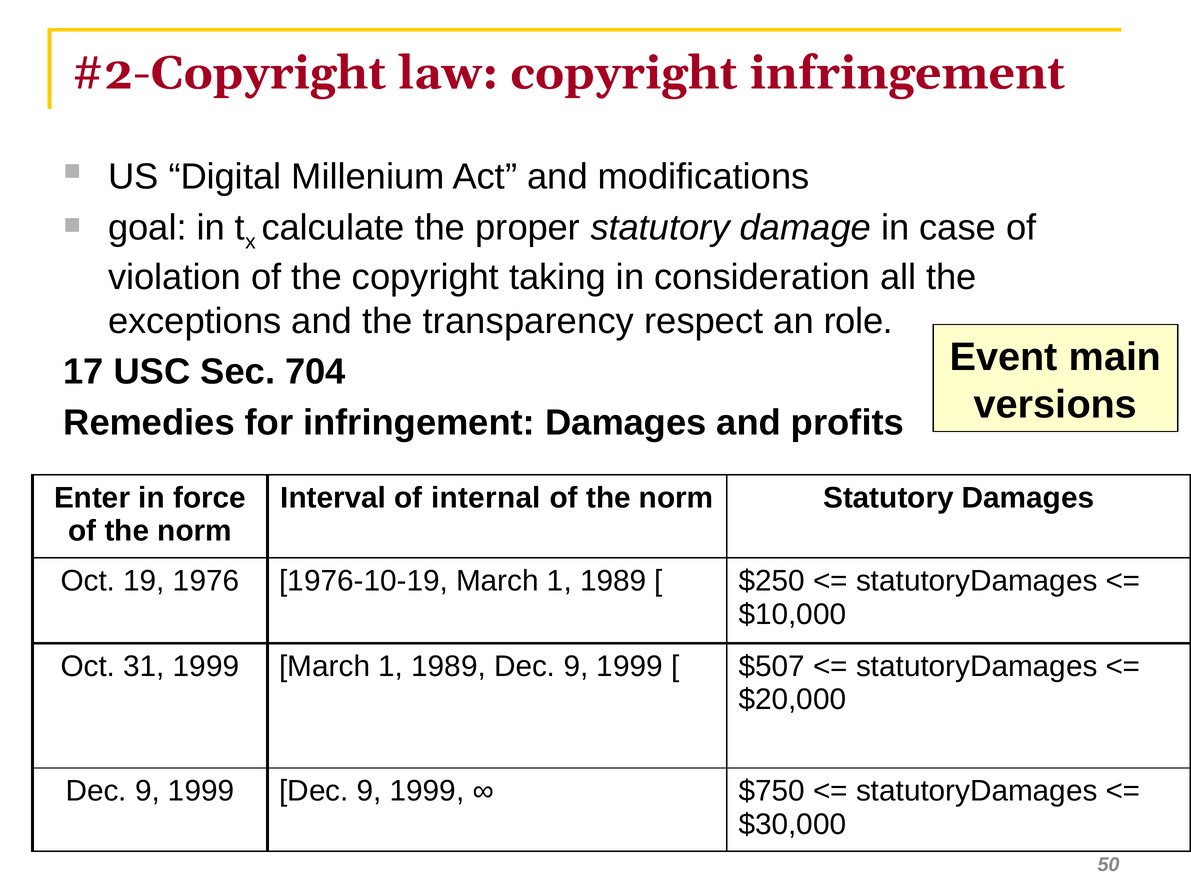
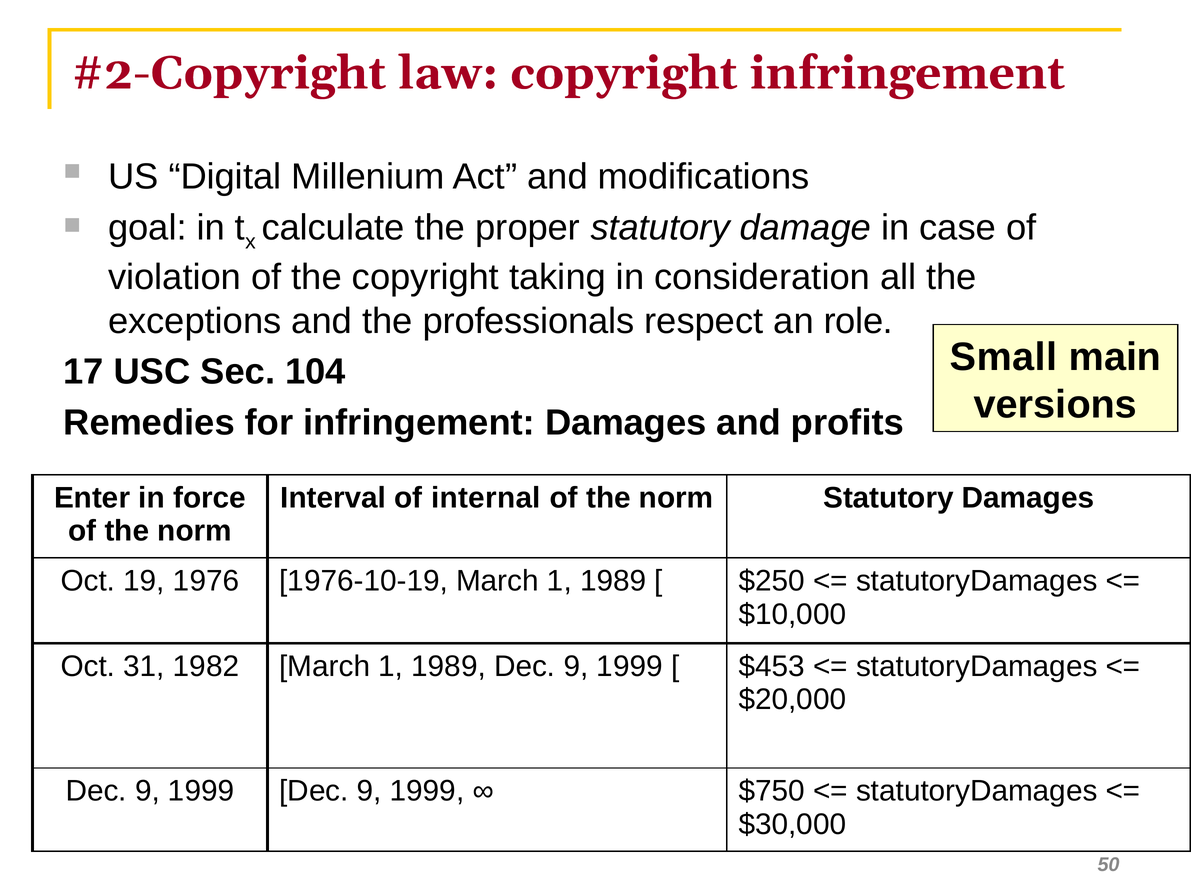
transparency: transparency -> professionals (529, 321)
Event: Event -> Small (1003, 357)
704: 704 -> 104 (315, 372)
31 1999: 1999 -> 1982 (206, 667)
$507: $507 -> $453 (772, 667)
